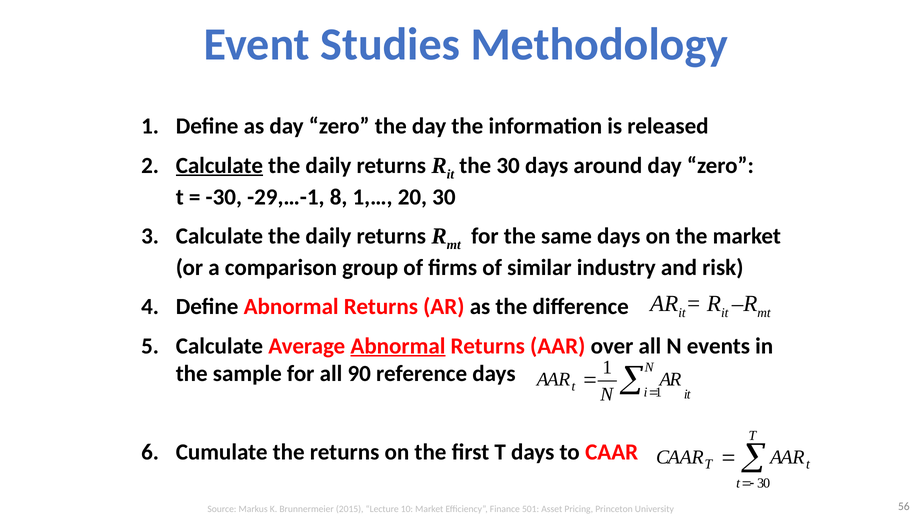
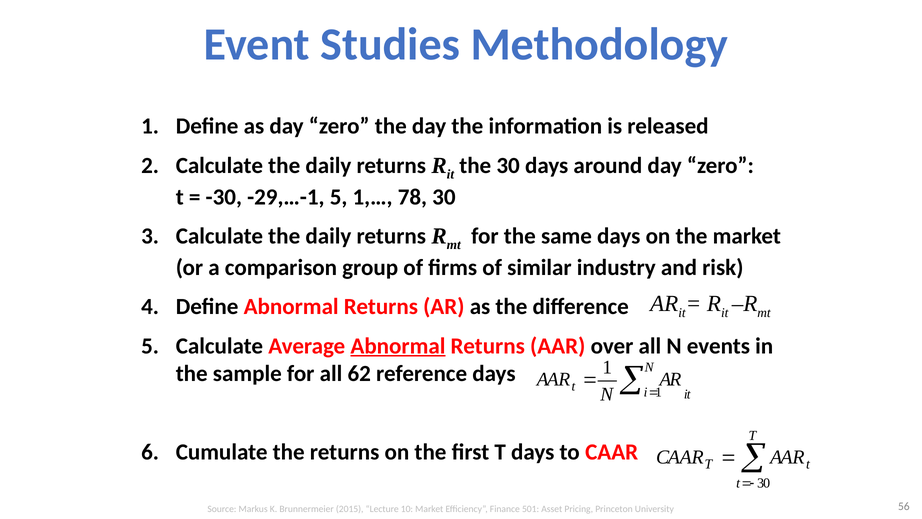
Calculate underline: present -> none (219, 165)
-29,…-1 8: 8 -> 5 (339, 197)
20: 20 -> 78 (412, 197)
90: 90 -> 62 (359, 373)
